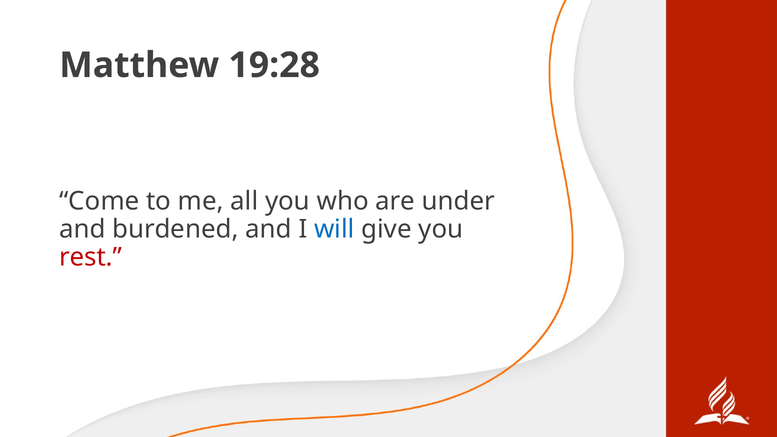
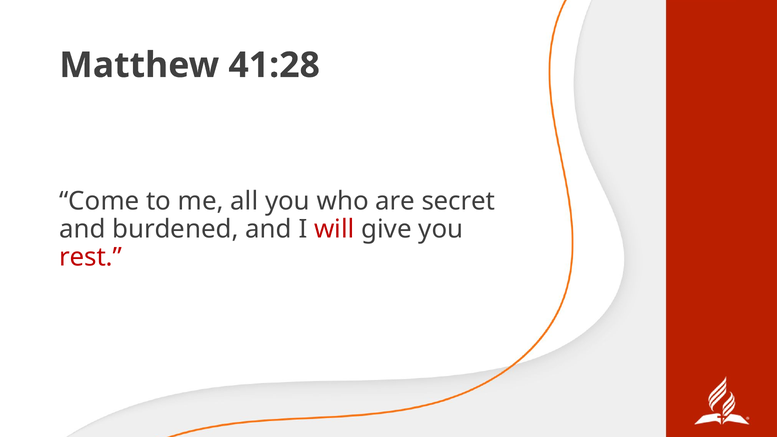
19:28: 19:28 -> 41:28 (274, 65)
under: under -> secret (458, 201)
will colour: blue -> red (334, 229)
